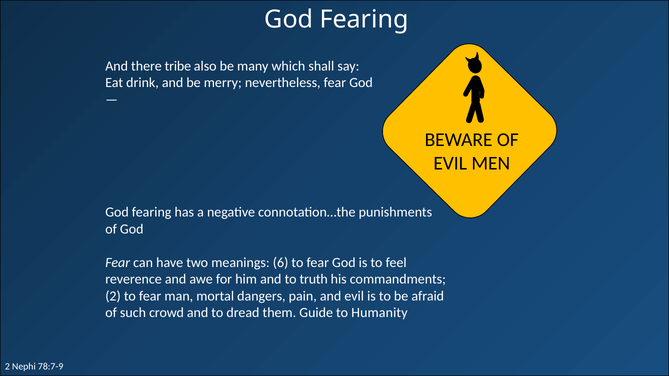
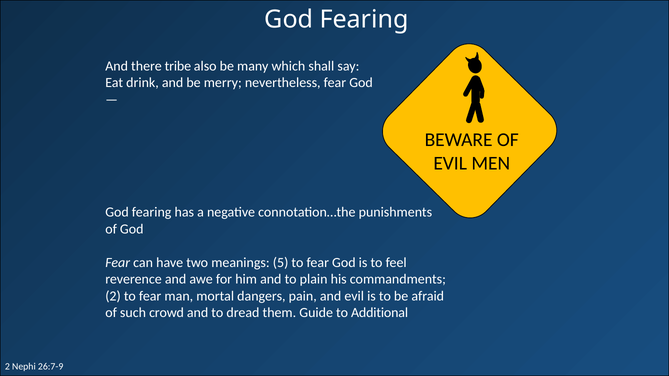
6: 6 -> 5 (281, 263)
truth: truth -> plain (314, 279)
Humanity: Humanity -> Additional (380, 313)
78:7-9: 78:7-9 -> 26:7-9 (51, 367)
